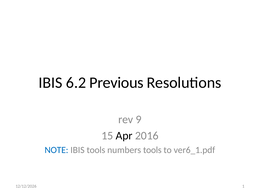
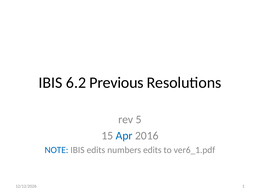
9: 9 -> 5 (139, 120)
Apr colour: black -> blue (124, 136)
IBIS tools: tools -> edits (96, 150)
numbers tools: tools -> edits (152, 150)
